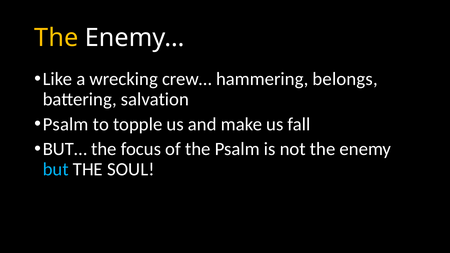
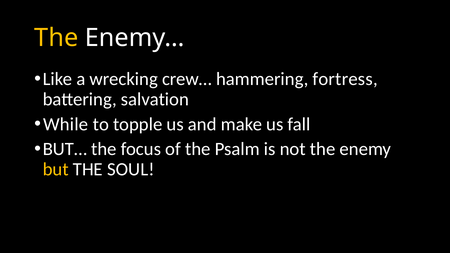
belongs: belongs -> fortress (345, 79)
Psalm: Psalm -> While (66, 124)
but colour: light blue -> yellow (56, 169)
